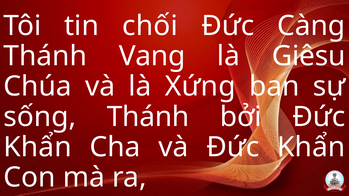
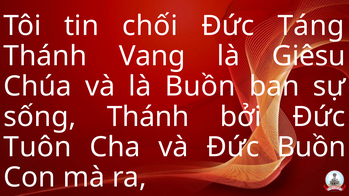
Càng: Càng -> Táng (311, 26)
là Xứng: Xứng -> Buồn (200, 87)
Khẩn: Khẩn -> Tuôn (37, 147)
và Đức Khẩn: Khẩn -> Buồn (311, 147)
